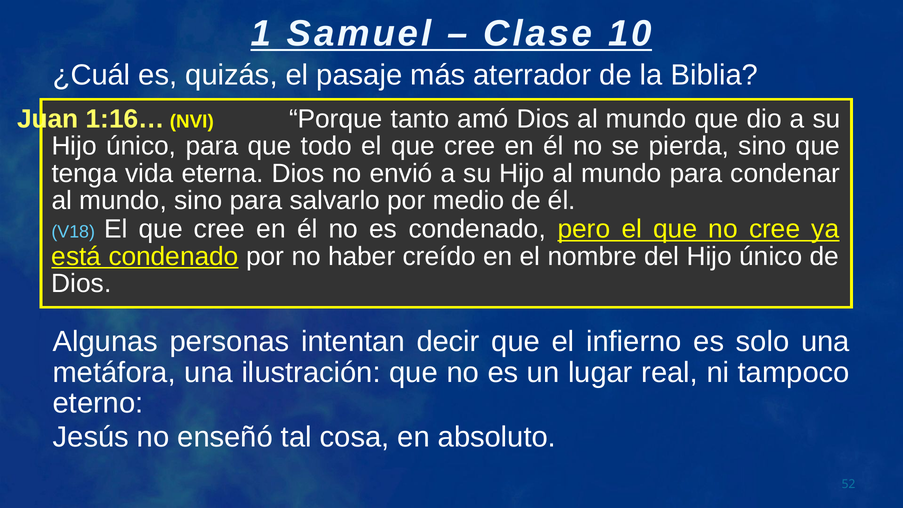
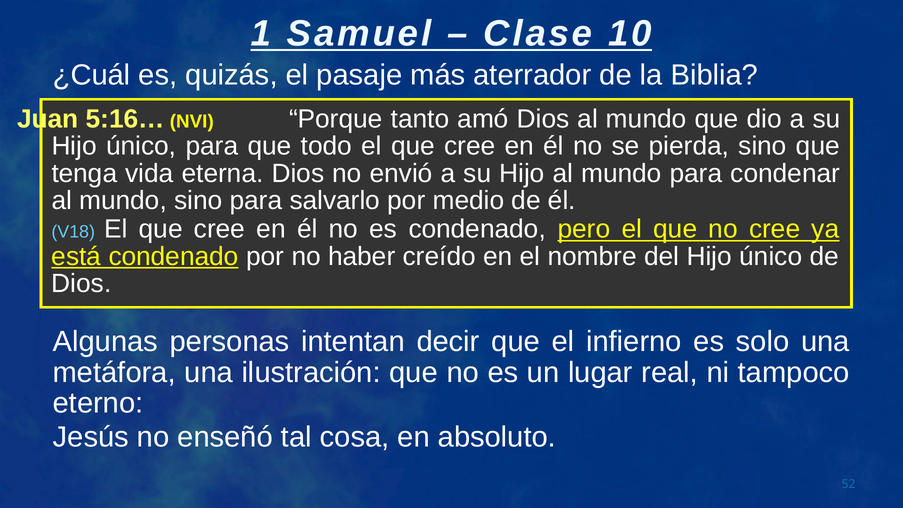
1:16…: 1:16… -> 5:16… (125, 119)
